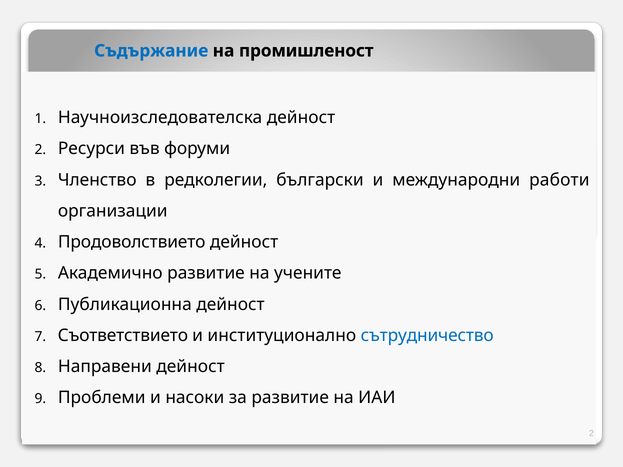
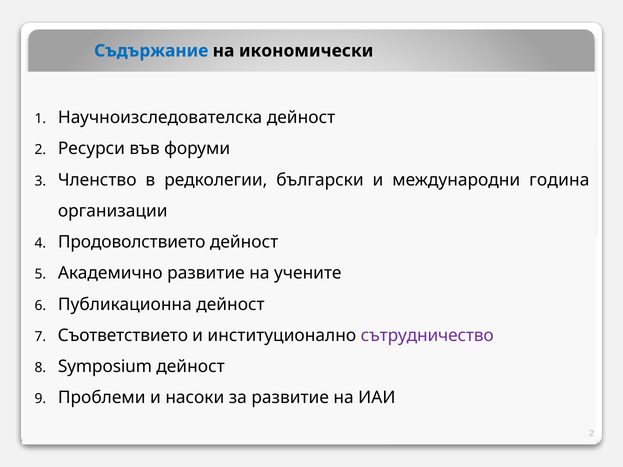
промишленост: промишленост -> икономически (306, 51)
работи: работи -> година (559, 180)
сътрудничество colour: blue -> purple (427, 336)
Направени: Направени -> Symposium (105, 367)
